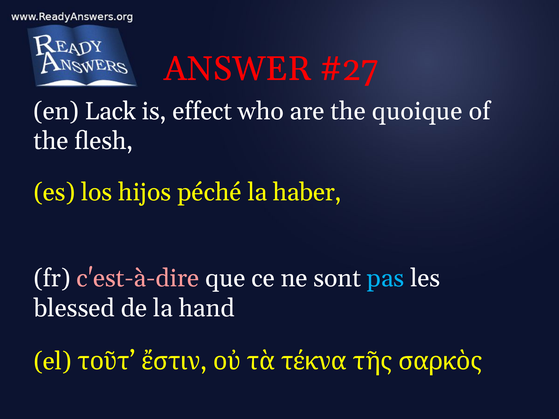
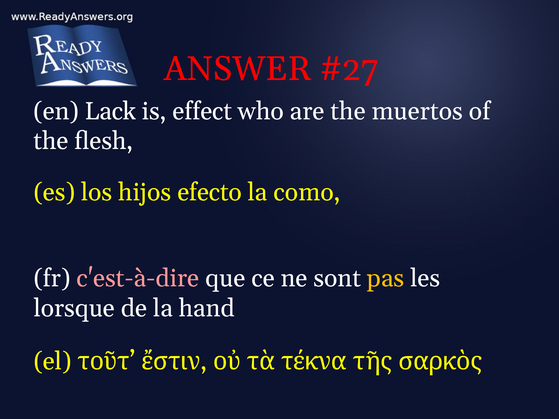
quoique: quoique -> muertos (417, 111)
péché: péché -> efecto (210, 192)
haber: haber -> como (307, 192)
pas colour: light blue -> yellow (386, 279)
blessed: blessed -> lorsque (74, 308)
